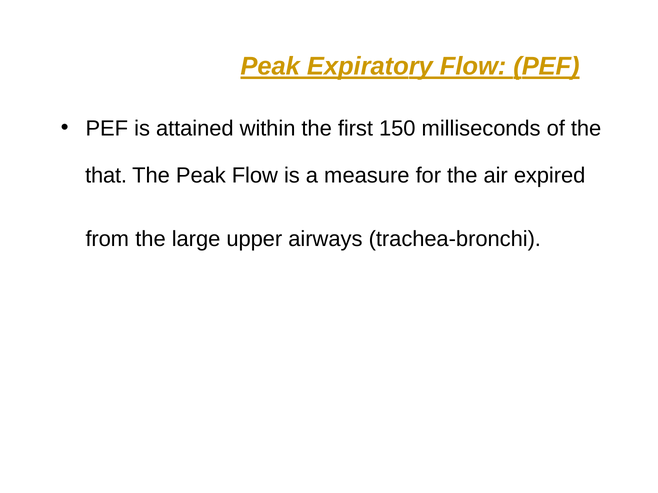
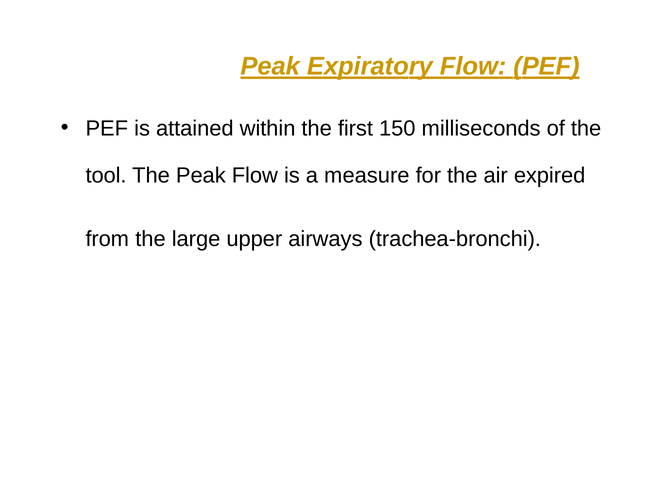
that: that -> tool (106, 176)
